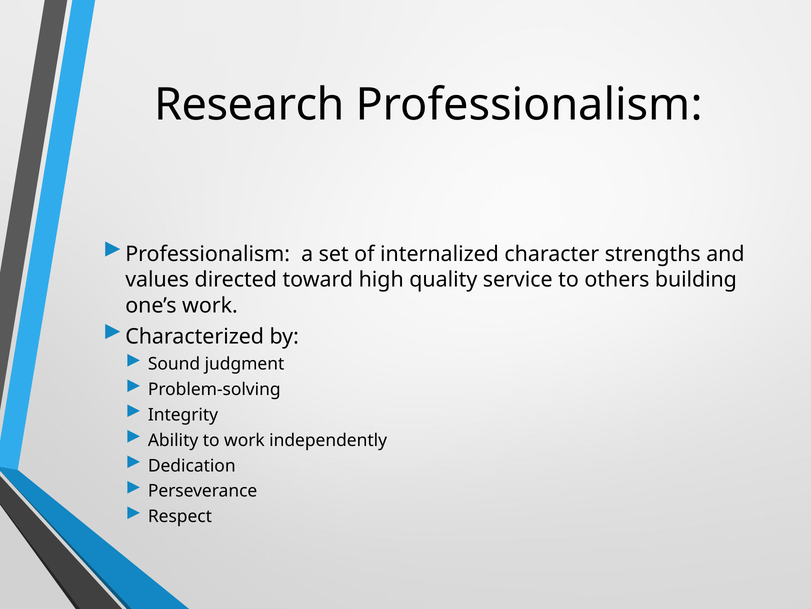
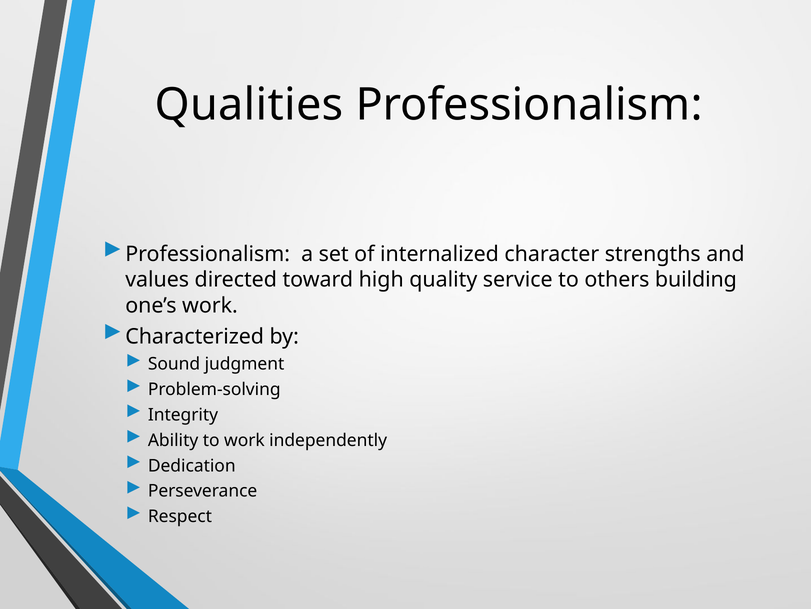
Research: Research -> Qualities (249, 105)
